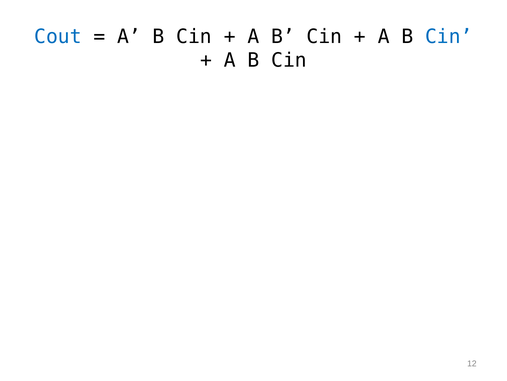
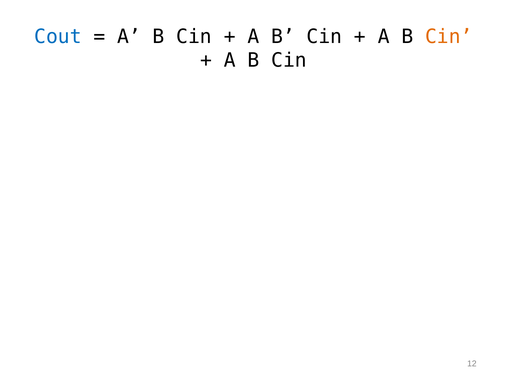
Cin colour: blue -> orange (449, 36)
